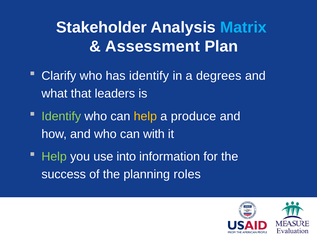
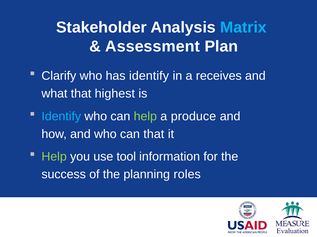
degrees: degrees -> receives (219, 76)
leaders: leaders -> highest (115, 94)
Identify colour: light green -> light blue (61, 117)
help colour: yellow -> light green (145, 117)
can with: with -> that (154, 134)
into: into -> tool (126, 157)
